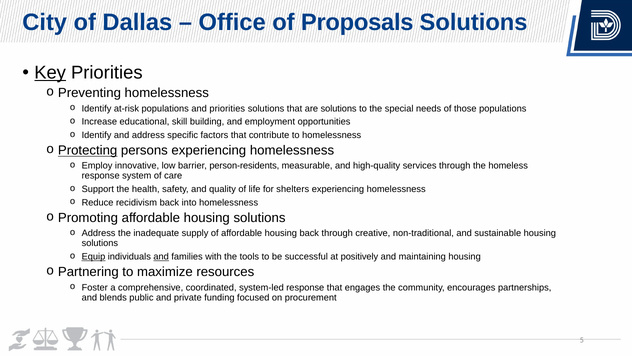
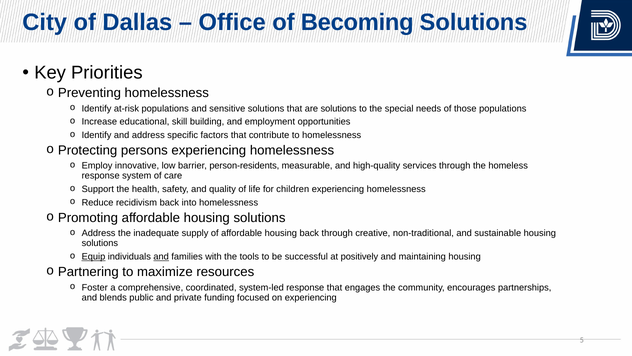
Proposals: Proposals -> Becoming (357, 22)
Key underline: present -> none (50, 73)
and priorities: priorities -> sensitive (227, 108)
Protecting underline: present -> none (88, 150)
shelters: shelters -> children (293, 189)
on procurement: procurement -> experiencing (311, 297)
